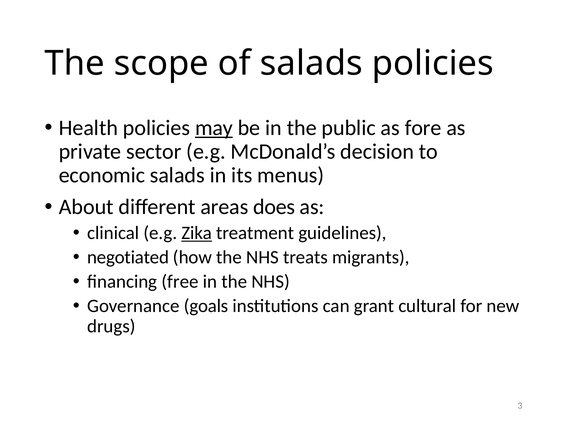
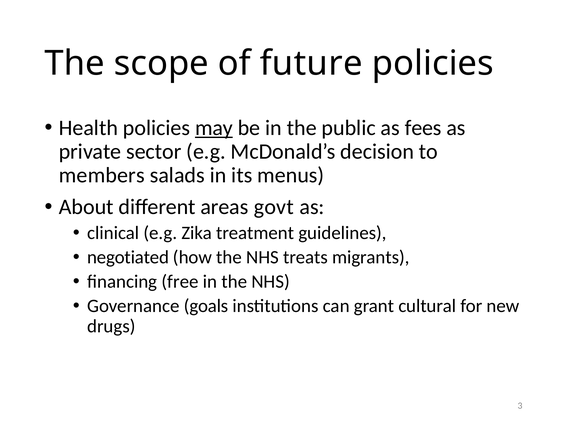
of salads: salads -> future (311, 64)
fore: fore -> fees (423, 128)
economic: economic -> members (102, 175)
does: does -> govt (274, 207)
Zika underline: present -> none (197, 233)
